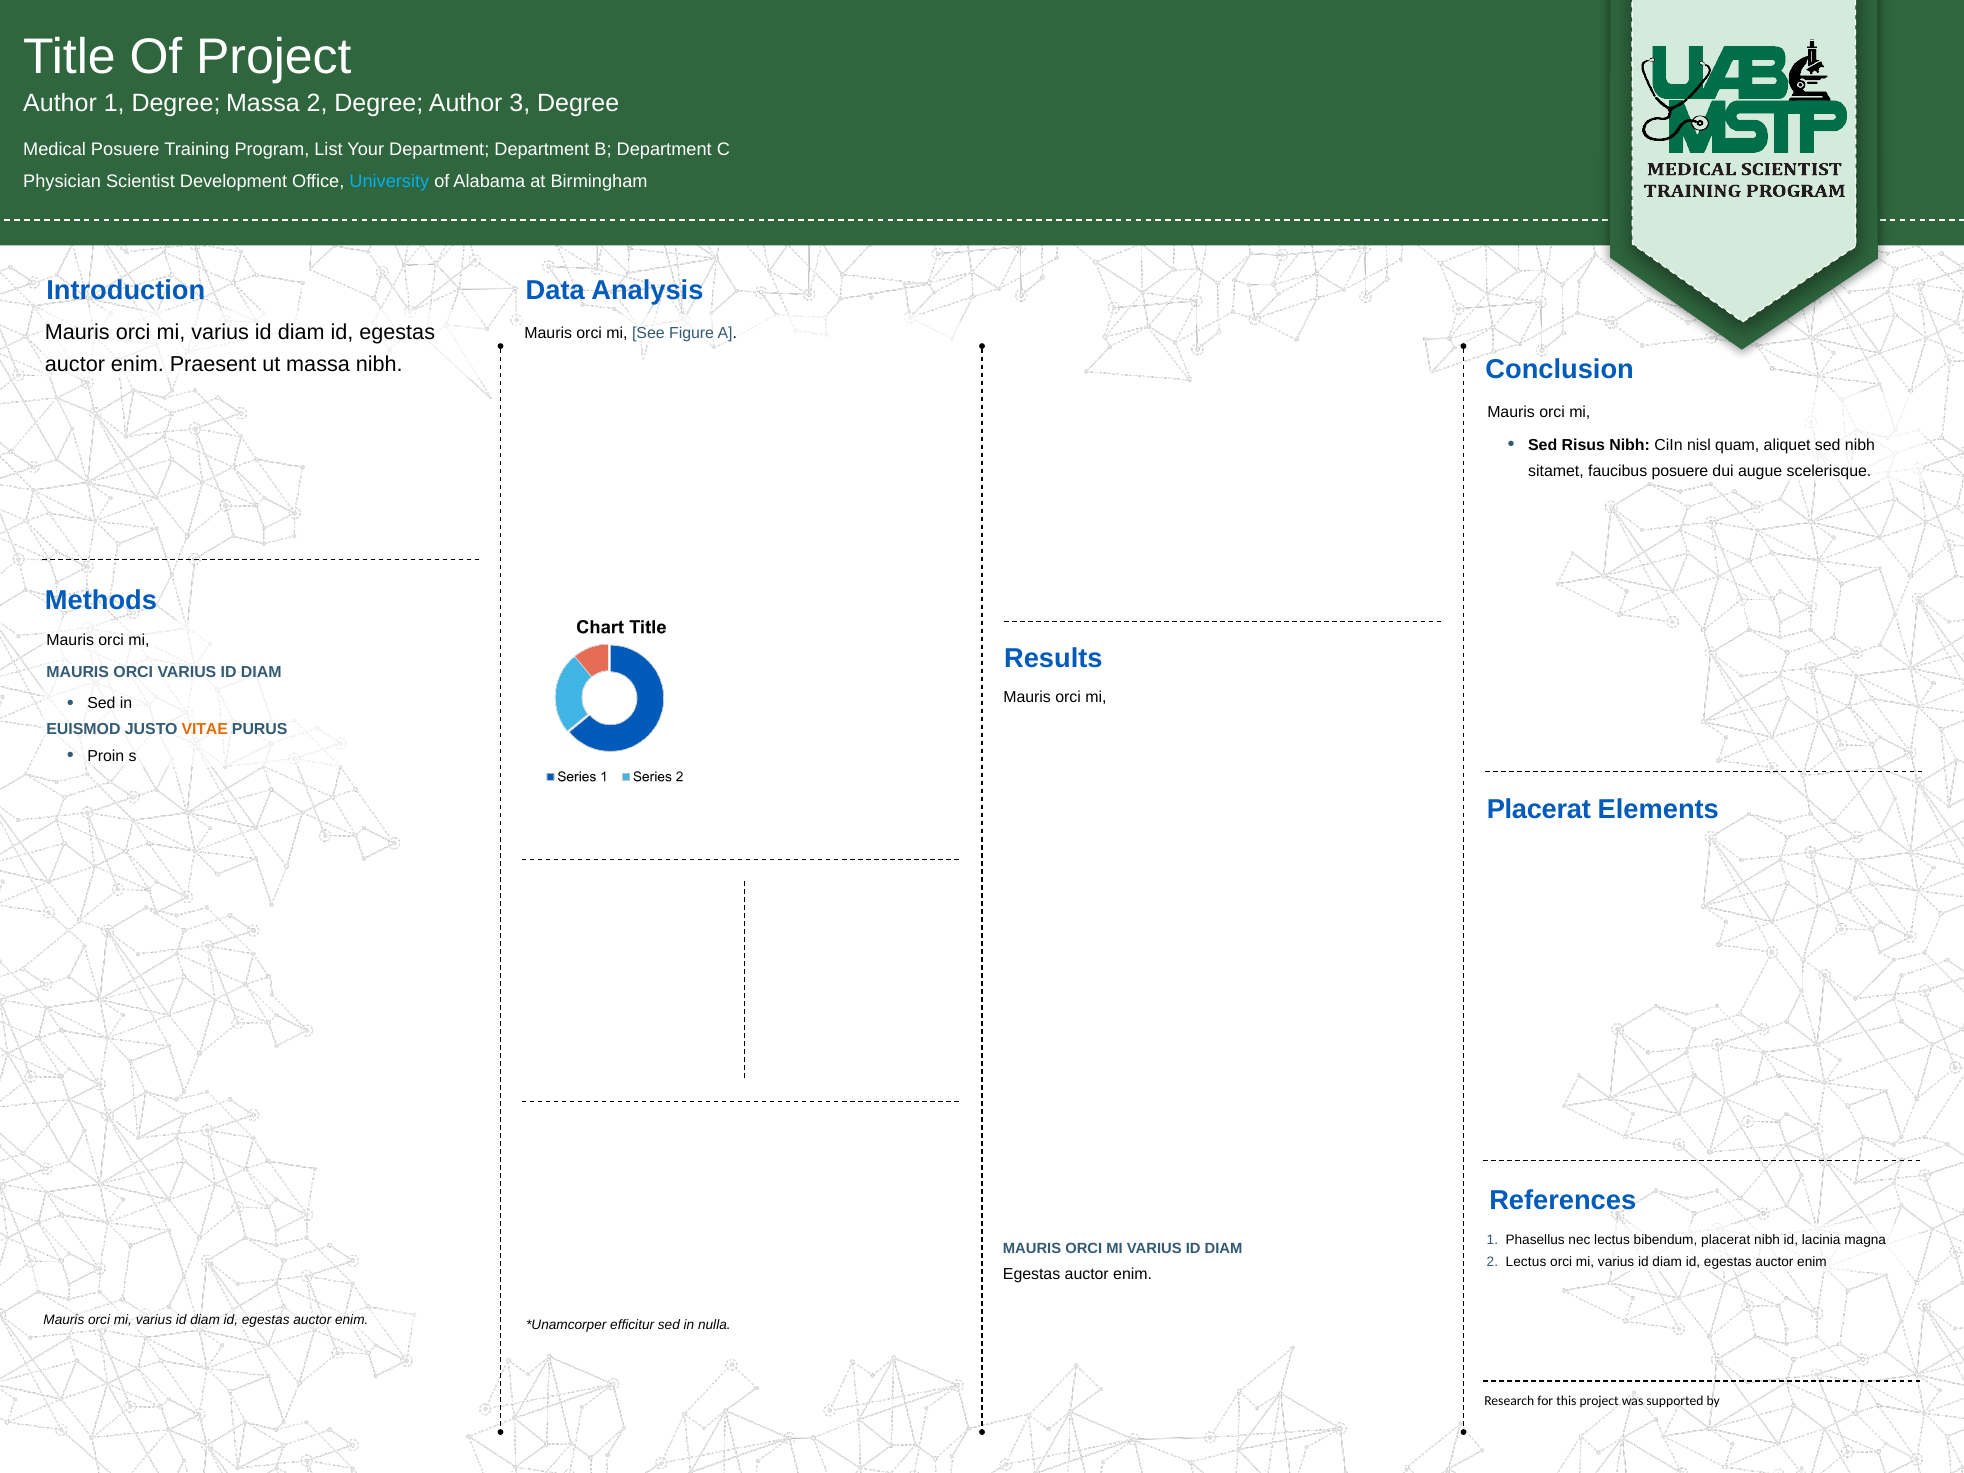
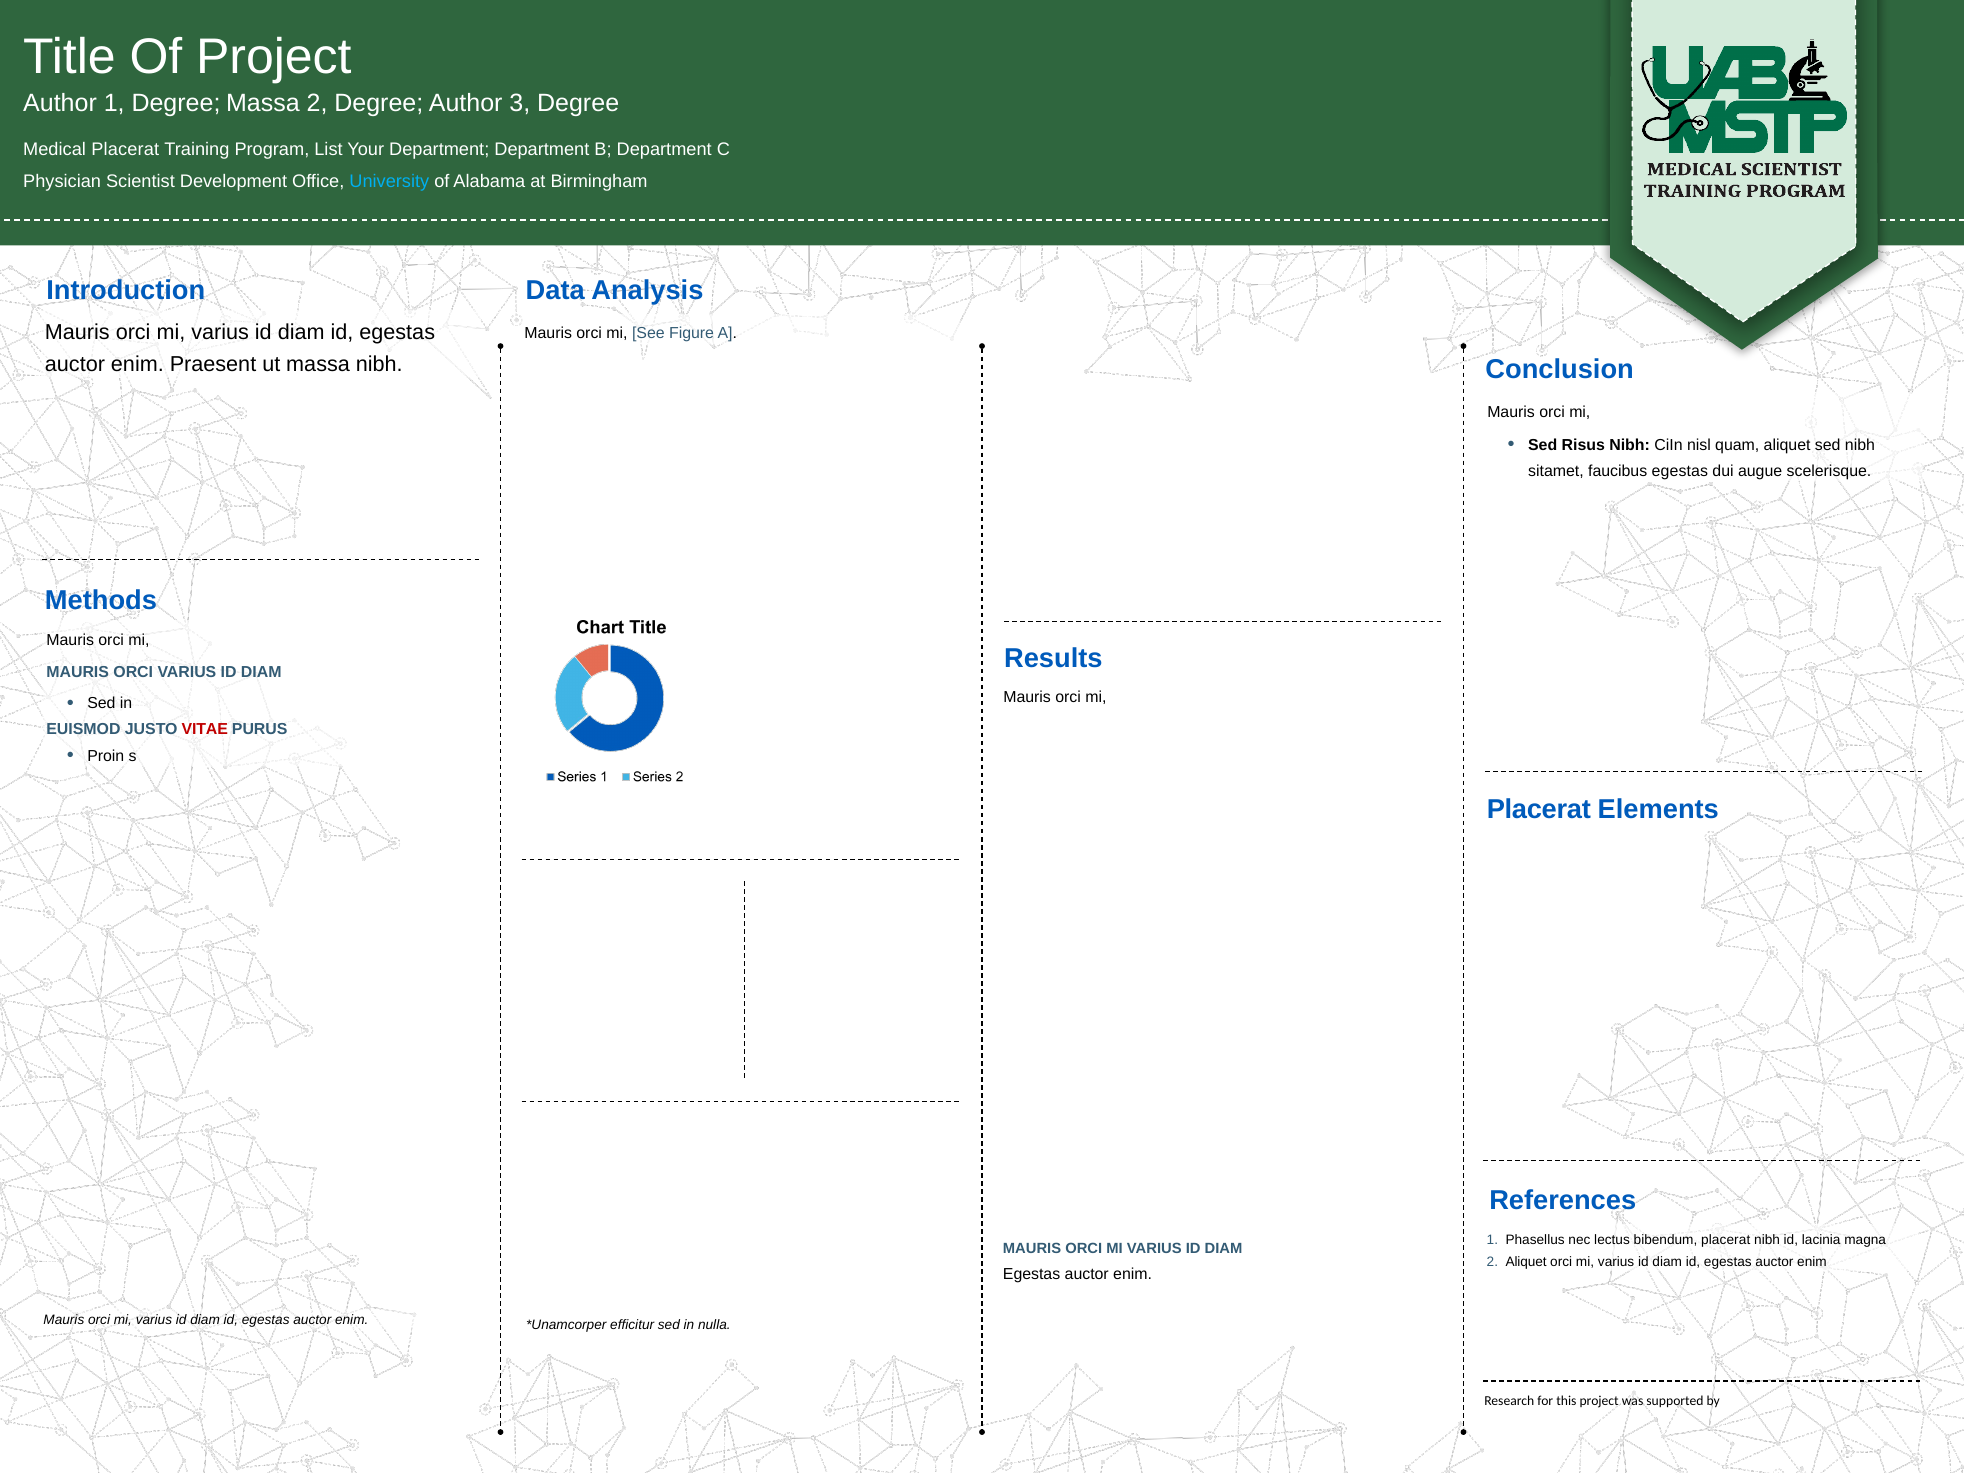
Medical Posuere: Posuere -> Placerat (125, 149)
faucibus posuere: posuere -> egestas (1680, 471)
VITAE colour: orange -> red (205, 730)
2 Lectus: Lectus -> Aliquet (1526, 1262)
